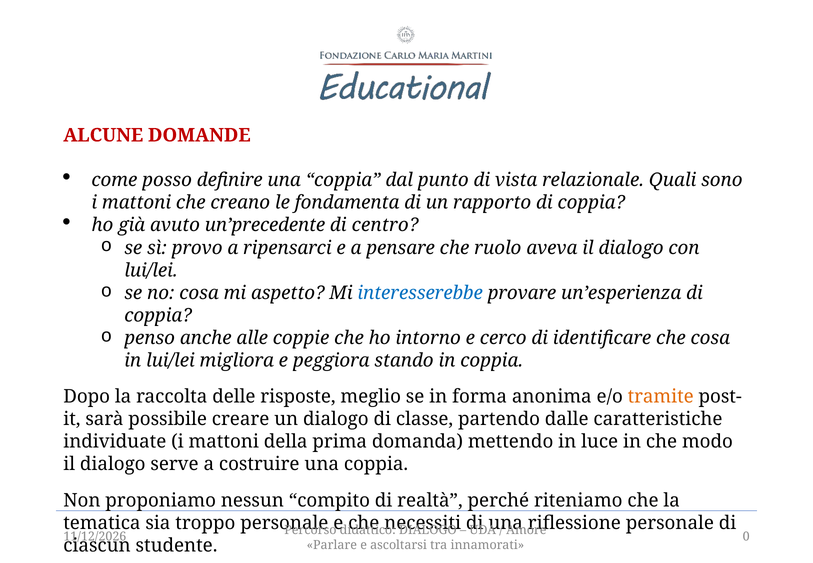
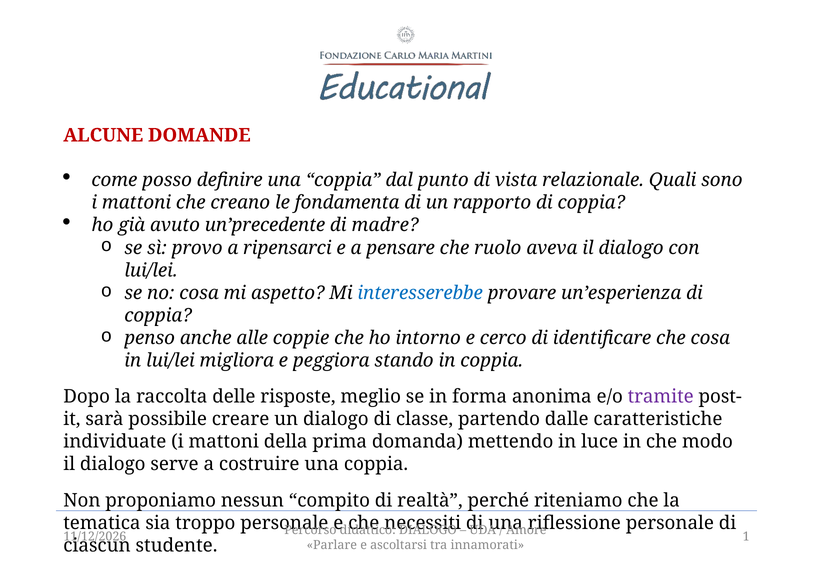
centro: centro -> madre (385, 225)
tramite colour: orange -> purple (661, 397)
0: 0 -> 1 (746, 536)
